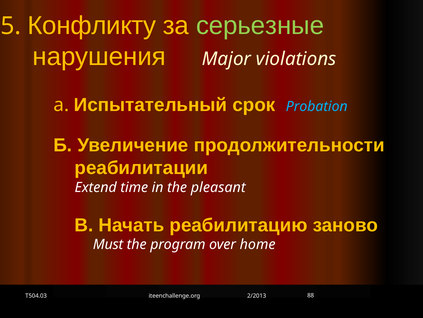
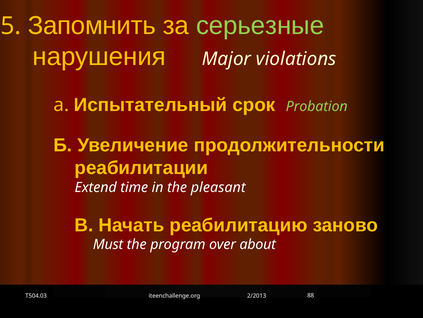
Конфликту: Конфликту -> Запомнить (92, 26)
Probation colour: light blue -> light green (317, 106)
home: home -> about (258, 244)
